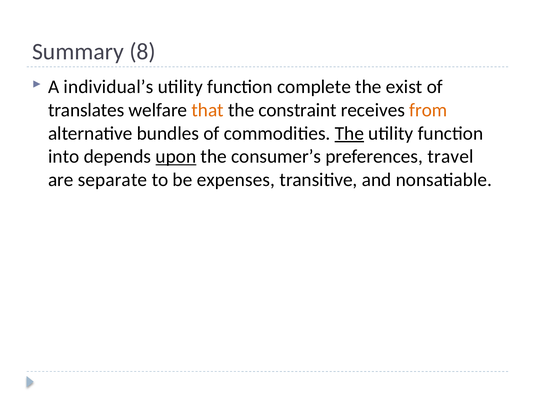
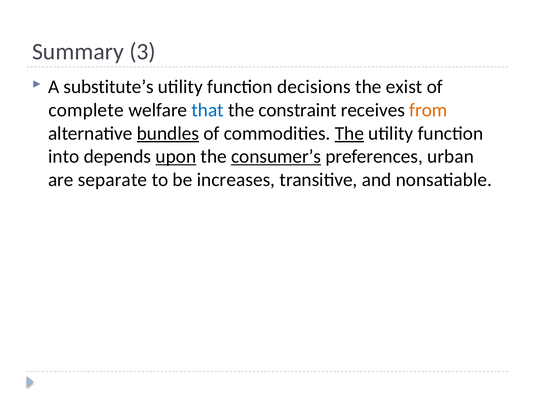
8: 8 -> 3 (143, 52)
individual’s: individual’s -> substitute’s (109, 87)
complete: complete -> decisions (314, 87)
translates: translates -> complete (86, 110)
that colour: orange -> blue (208, 110)
bundles underline: none -> present (168, 133)
consumer’s underline: none -> present (276, 157)
travel: travel -> urban (451, 157)
expenses: expenses -> increases (236, 180)
